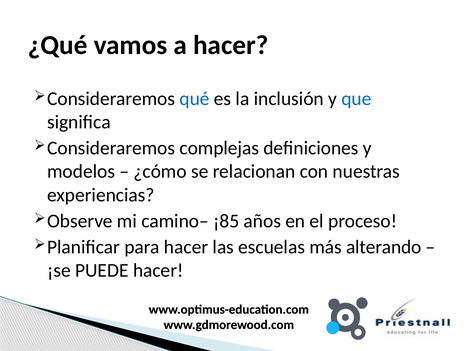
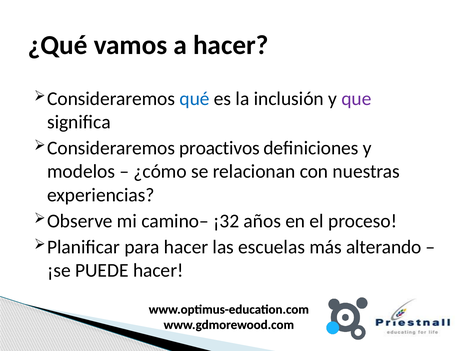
que colour: blue -> purple (356, 99)
complejas: complejas -> proactivos (219, 148)
¡85: ¡85 -> ¡32 (226, 220)
